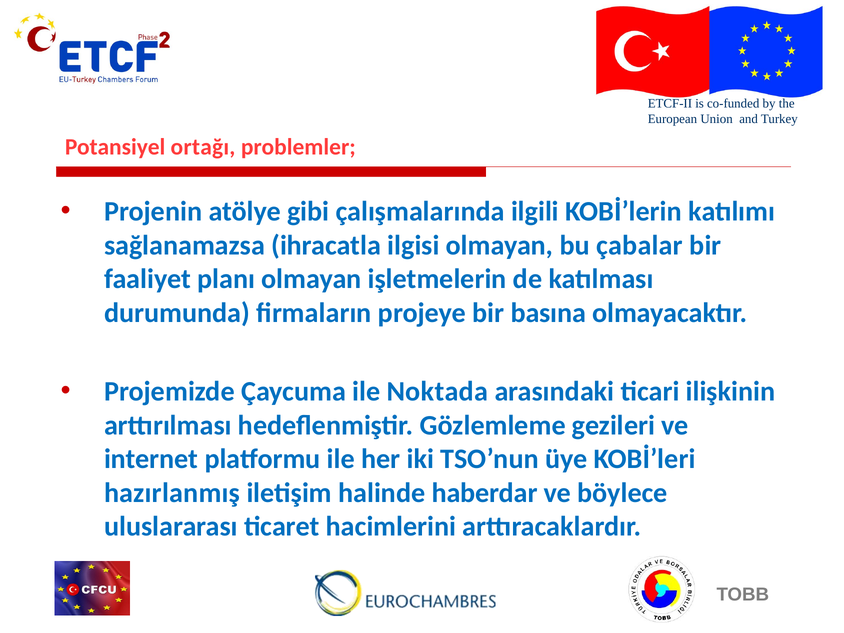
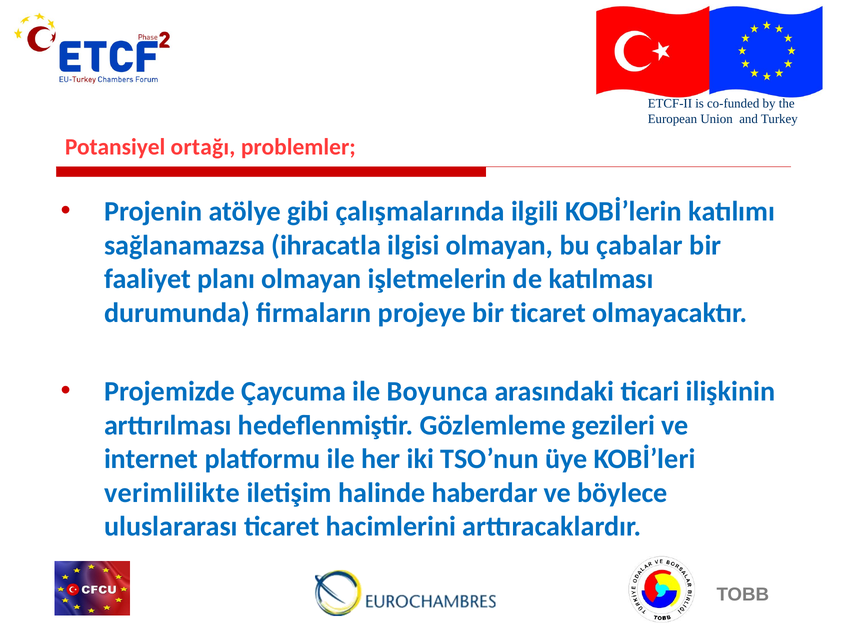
bir basına: basına -> ticaret (548, 313)
Noktada: Noktada -> Boyunca (437, 392)
hazırlanmış: hazırlanmış -> verimlilikte (172, 493)
